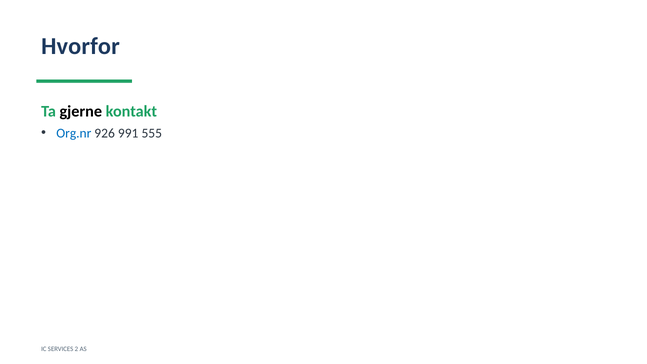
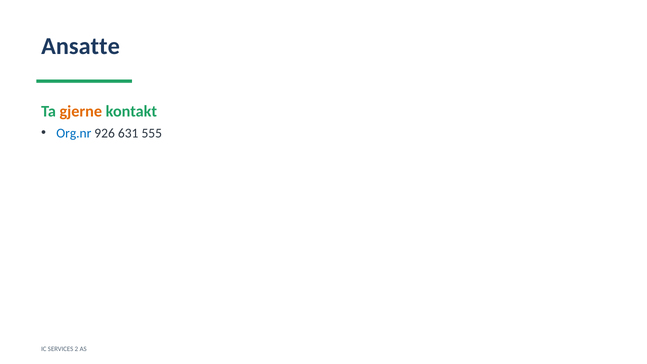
Hvorfor: Hvorfor -> Ansatte (81, 46)
gjerne colour: black -> orange (81, 111)
991: 991 -> 631 (128, 133)
